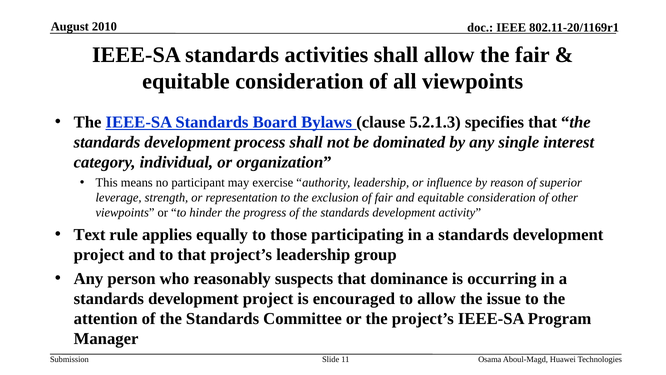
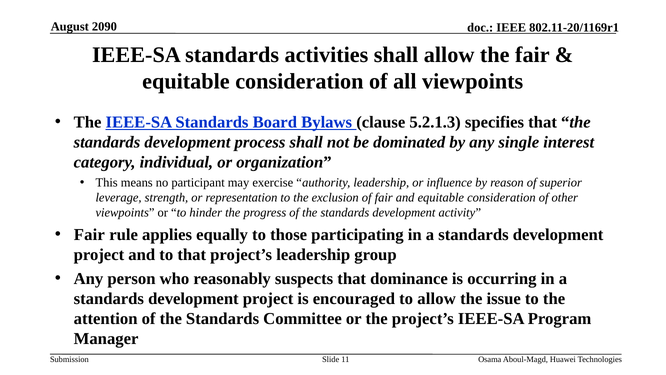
2010: 2010 -> 2090 (104, 26)
Text: Text -> Fair (89, 234)
